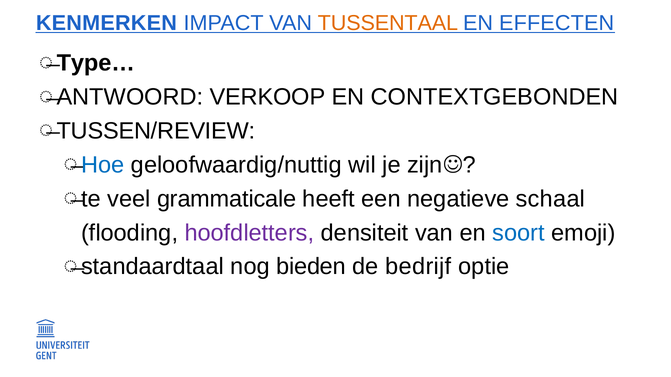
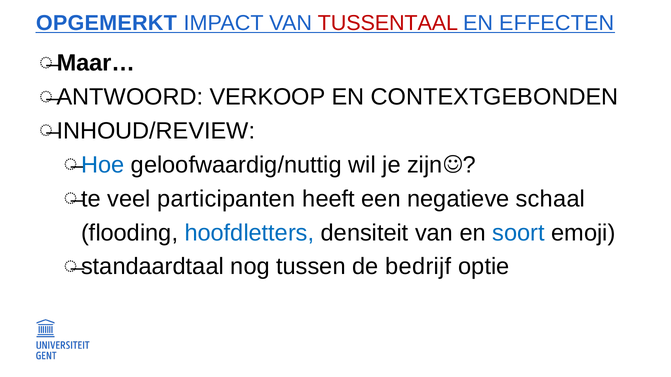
KENMERKEN: KENMERKEN -> OPGEMERKT (106, 23)
TUSSENTAAL colour: orange -> red (388, 23)
Type…: Type… -> Maar… (96, 63)
TUSSEN/REVIEW: TUSSEN/REVIEW -> INHOUD/REVIEW (156, 131)
grammaticale: grammaticale -> participanten (226, 199)
hoofdletters colour: purple -> blue (249, 233)
bieden: bieden -> tussen (311, 267)
